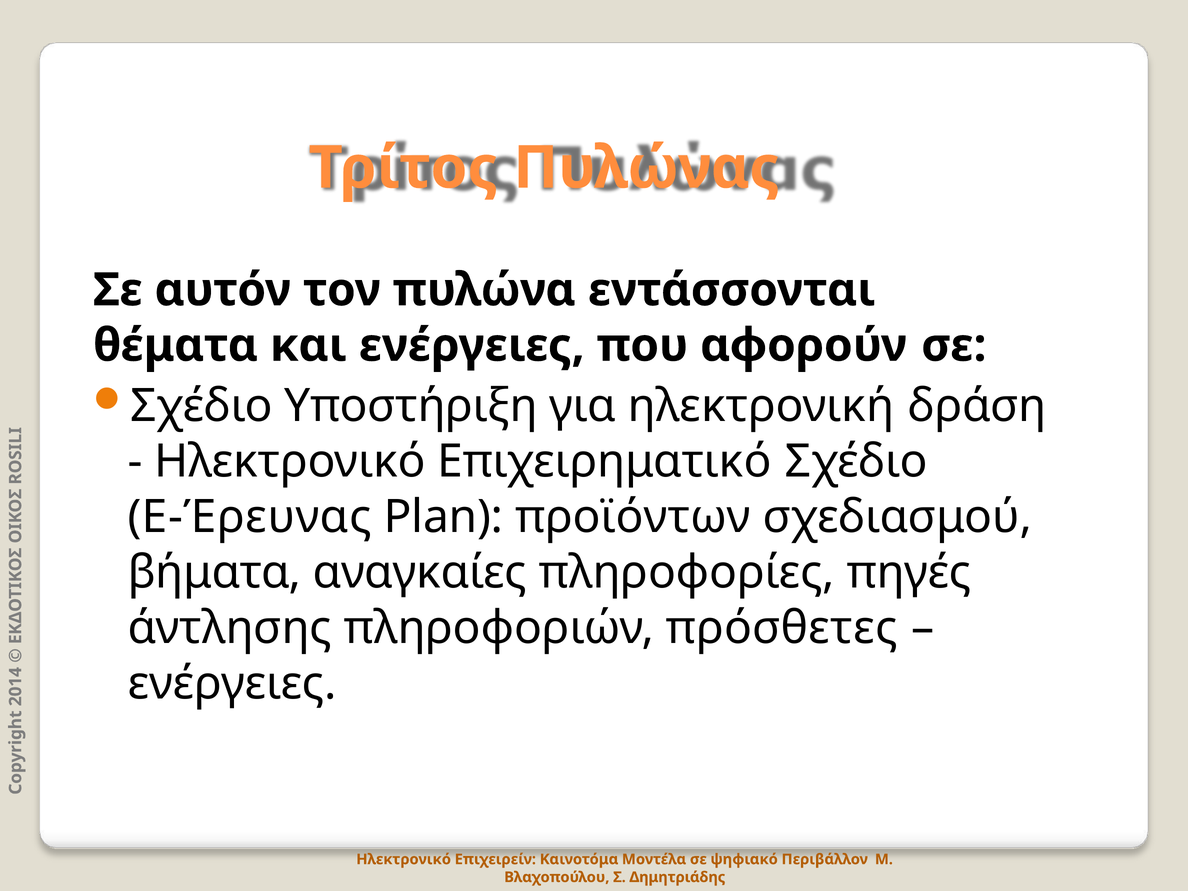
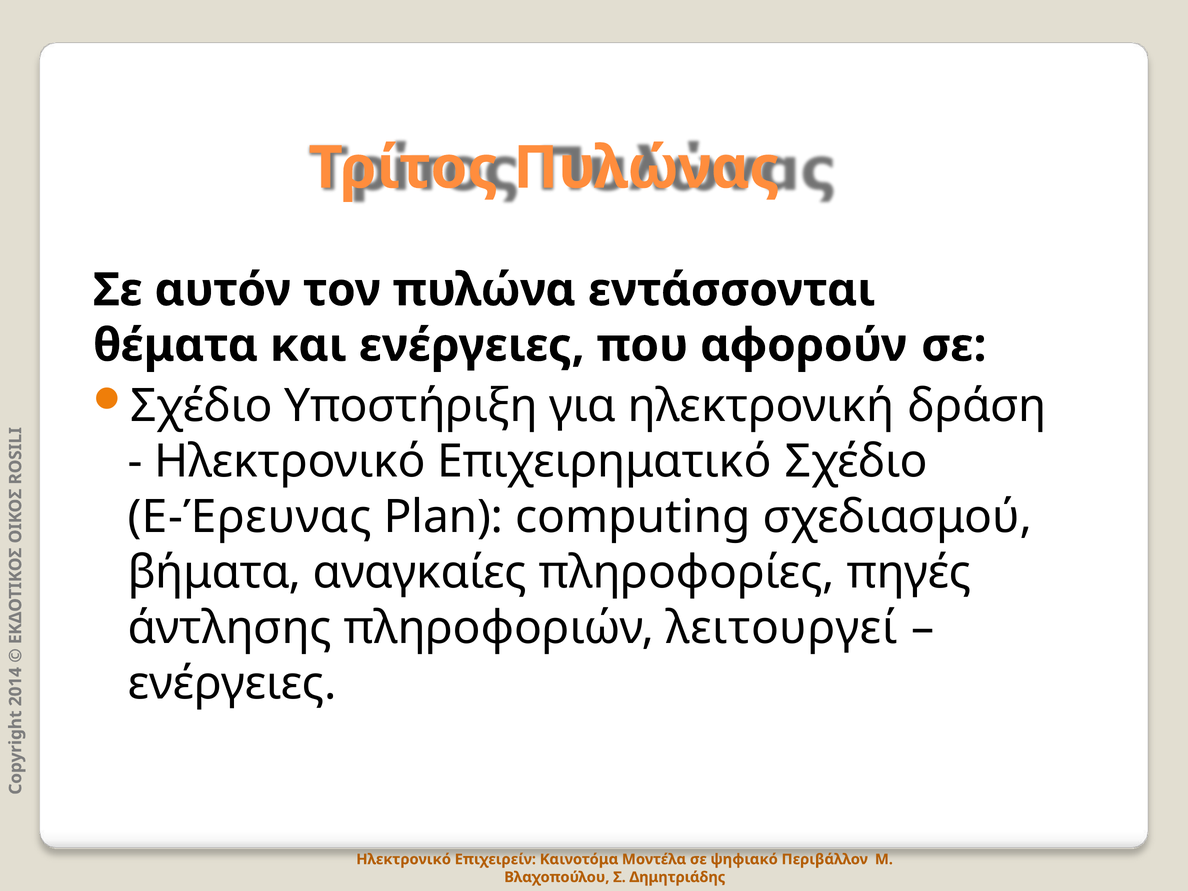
προϊόντων: προϊόντων -> computing (633, 517)
πρόσθετες: πρόσθετες -> λειτουργεί (782, 628)
